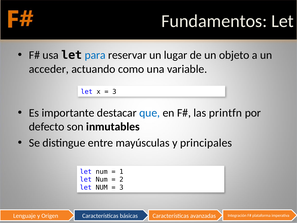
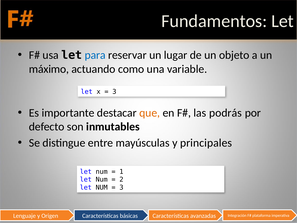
acceder: acceder -> máximo (49, 69)
que colour: blue -> orange (150, 113)
printfn: printfn -> podrás (225, 113)
